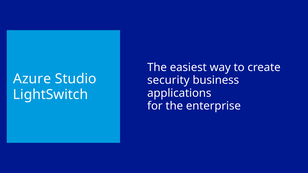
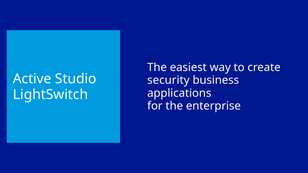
Azure: Azure -> Active (32, 79)
